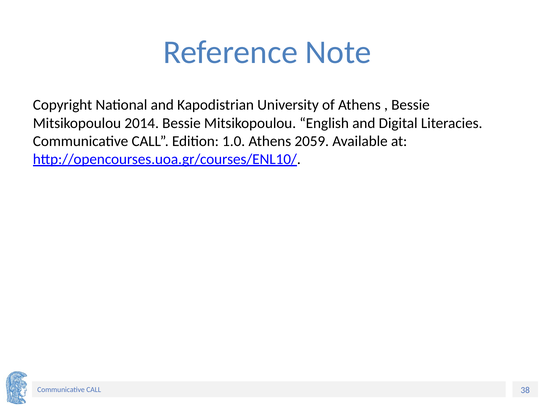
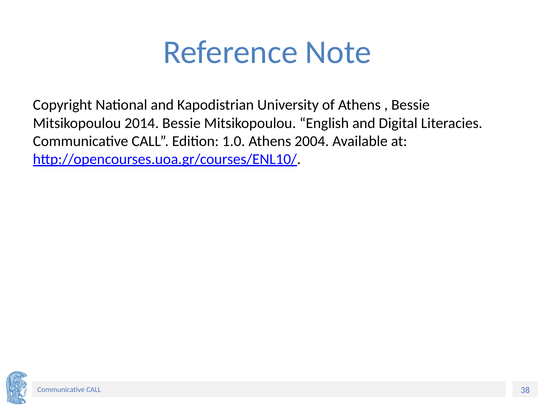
2059: 2059 -> 2004 (312, 141)
